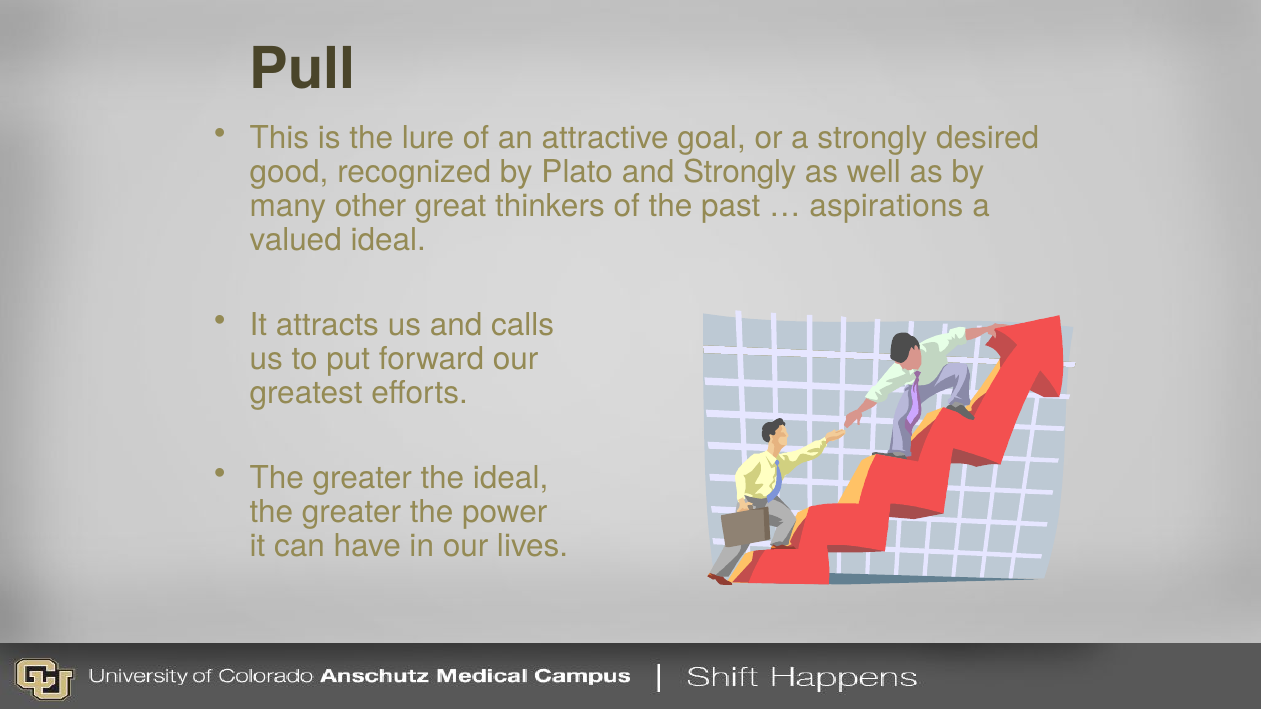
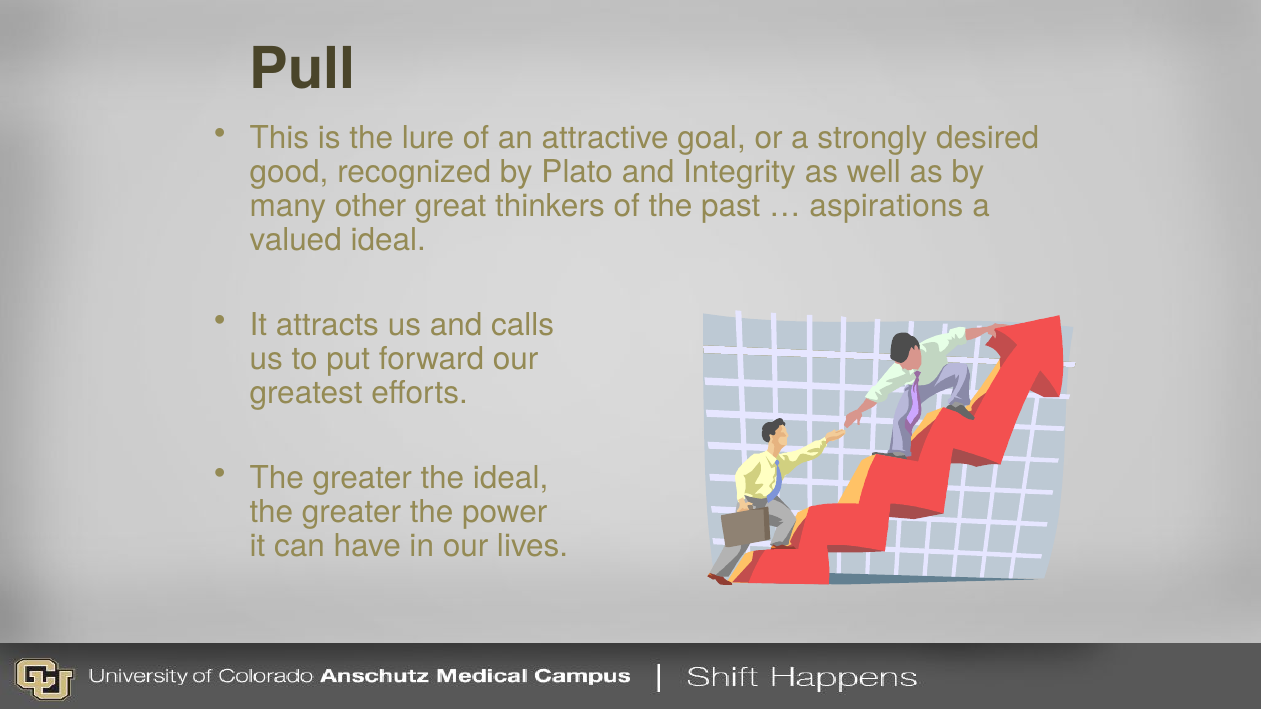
and Strongly: Strongly -> Integrity (740, 172)
